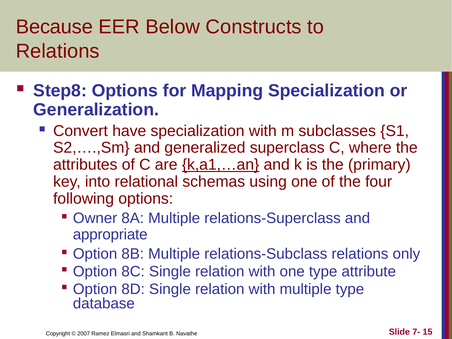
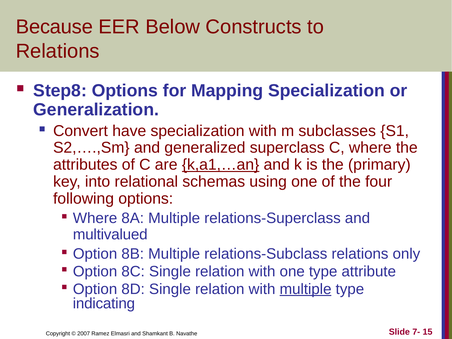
Owner: Owner -> Where (95, 218)
appropriate: appropriate -> multivalued (110, 234)
multiple underline: none -> present (306, 289)
database: database -> indicating (104, 304)
